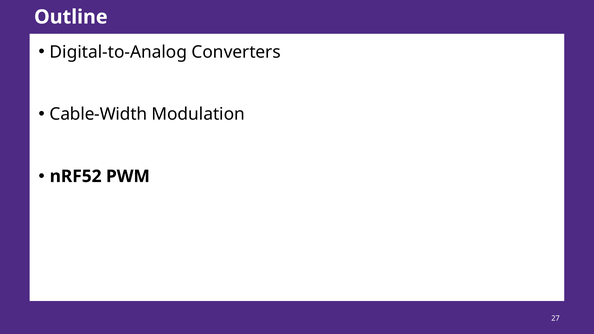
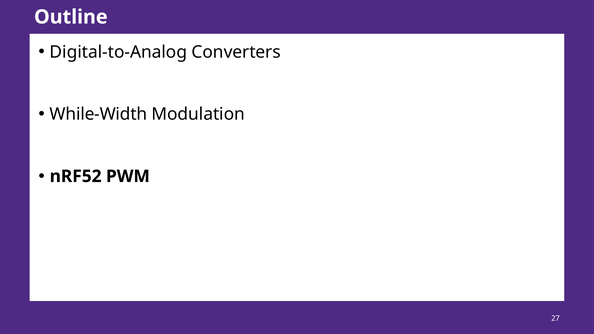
Cable-Width: Cable-Width -> While-Width (98, 114)
